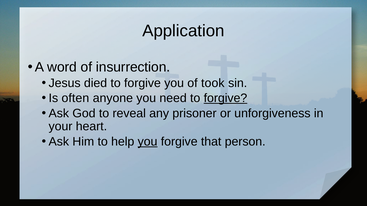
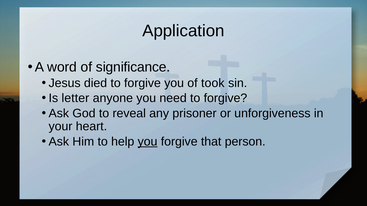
insurrection: insurrection -> significance (133, 67)
often: often -> letter (75, 98)
forgive underline: present -> none (225, 98)
